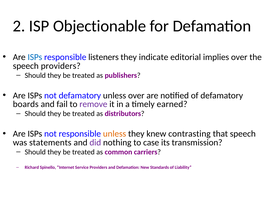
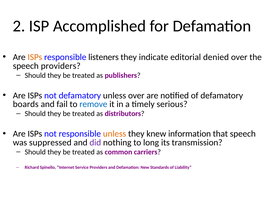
Objectionable: Objectionable -> Accomplished (100, 26)
ISPs colour: blue -> orange (35, 57)
implies: implies -> denied (216, 57)
remove colour: purple -> blue (93, 104)
earned: earned -> serious (172, 104)
contrasting: contrasting -> information (190, 134)
statements: statements -> suppressed (50, 143)
case: case -> long (151, 143)
